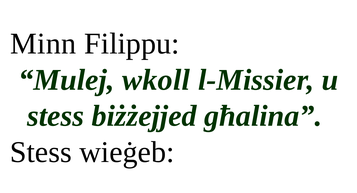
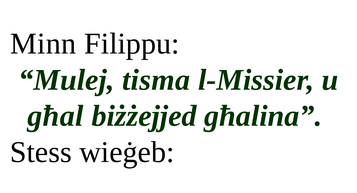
wkoll: wkoll -> tisma (156, 80)
stess: stess -> għal (55, 116)
